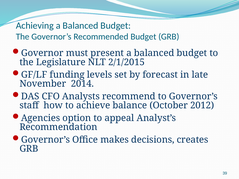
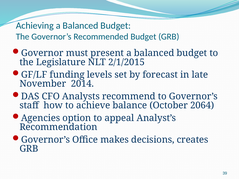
2012: 2012 -> 2064 (202, 106)
